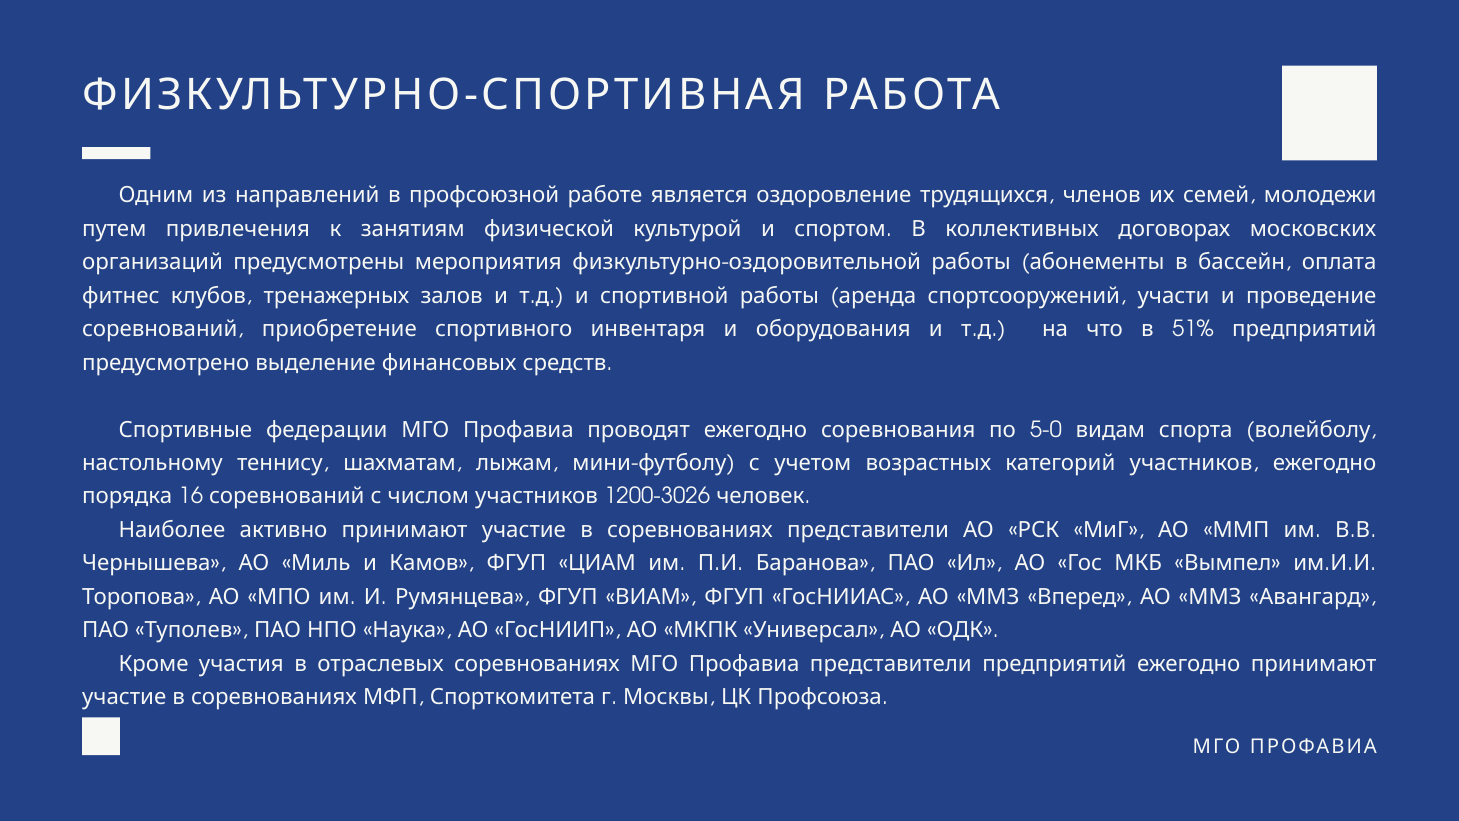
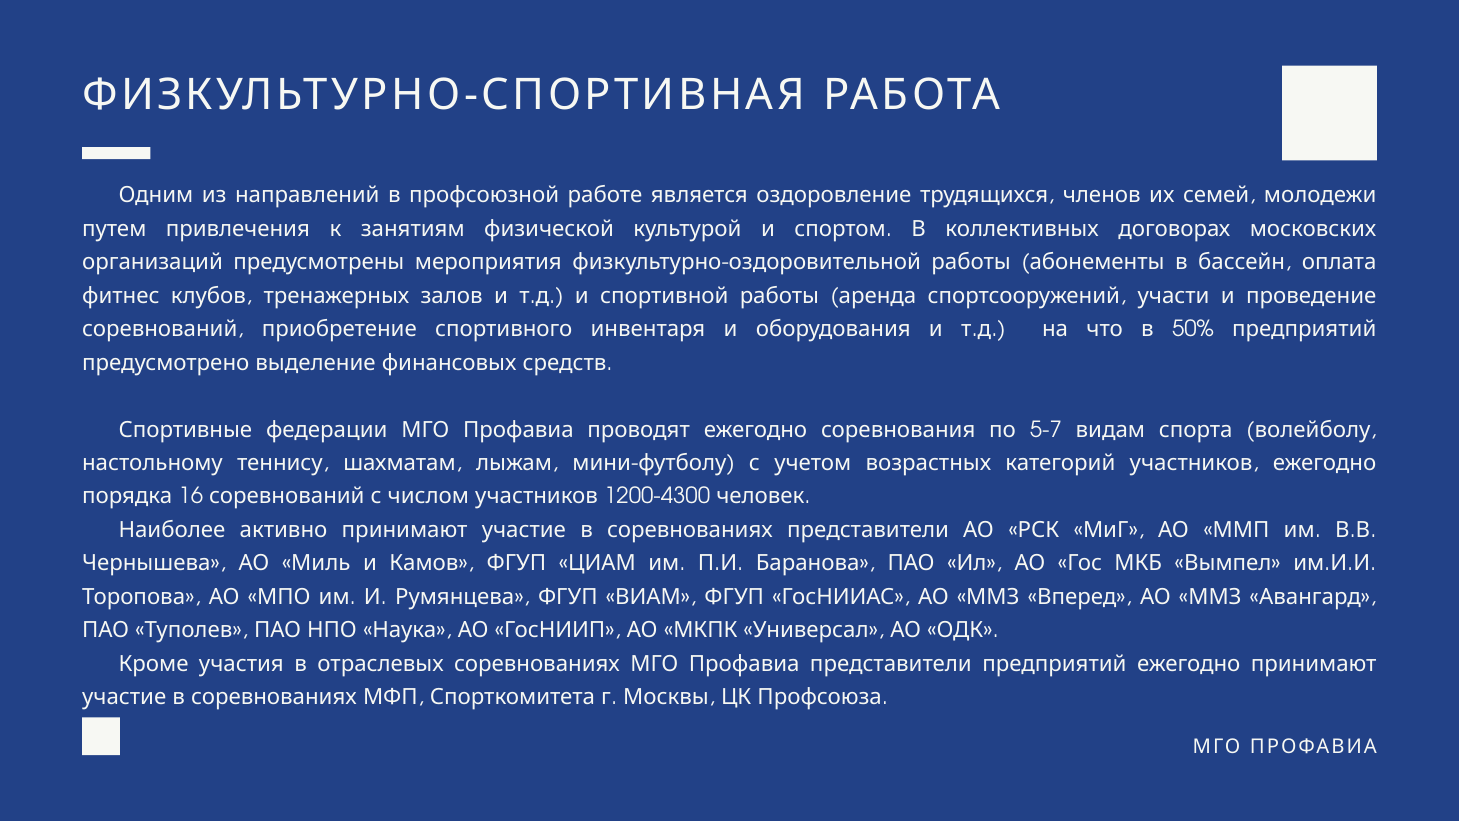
51%: 51% -> 50% (1193, 329)
5-0: 5-0 -> 5-7 (1046, 430)
1200-3026: 1200-3026 -> 1200-4300 (657, 496)
